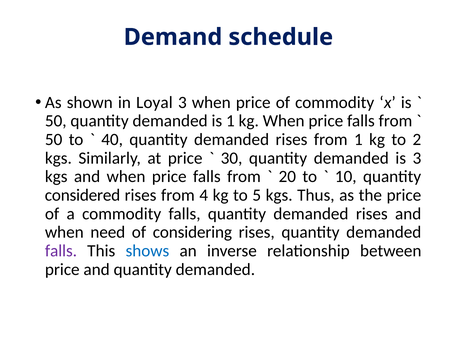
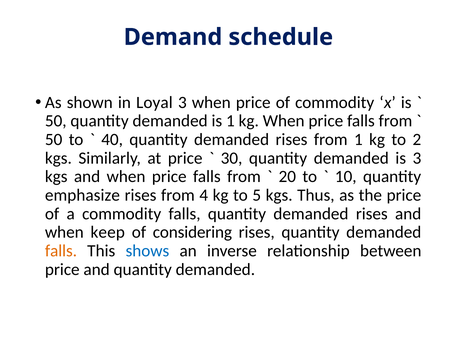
considered: considered -> emphasize (82, 195)
need: need -> keep (108, 232)
falls colour: purple -> orange (61, 251)
